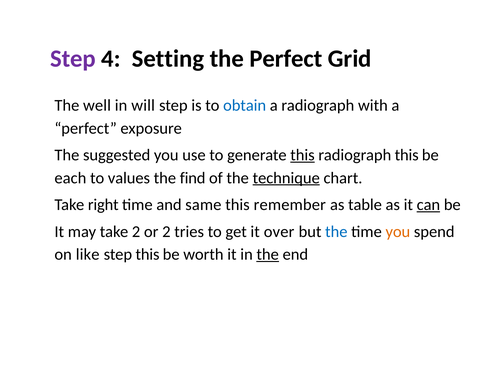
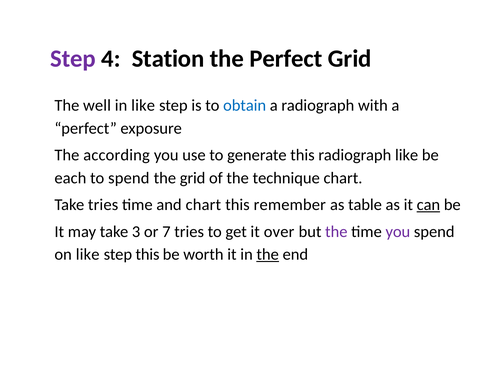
Setting: Setting -> Station (168, 59)
in will: will -> like (143, 106)
suggested: suggested -> according (117, 155)
this underline: present -> none (302, 155)
radiograph this: this -> like (407, 155)
to values: values -> spend (129, 178)
the find: find -> grid (193, 178)
technique underline: present -> none (286, 178)
Take right: right -> tries (103, 205)
and same: same -> chart (203, 205)
take 2: 2 -> 3 (136, 232)
or 2: 2 -> 7 (166, 232)
the colour: blue -> purple (336, 232)
you colour: orange -> purple (398, 232)
